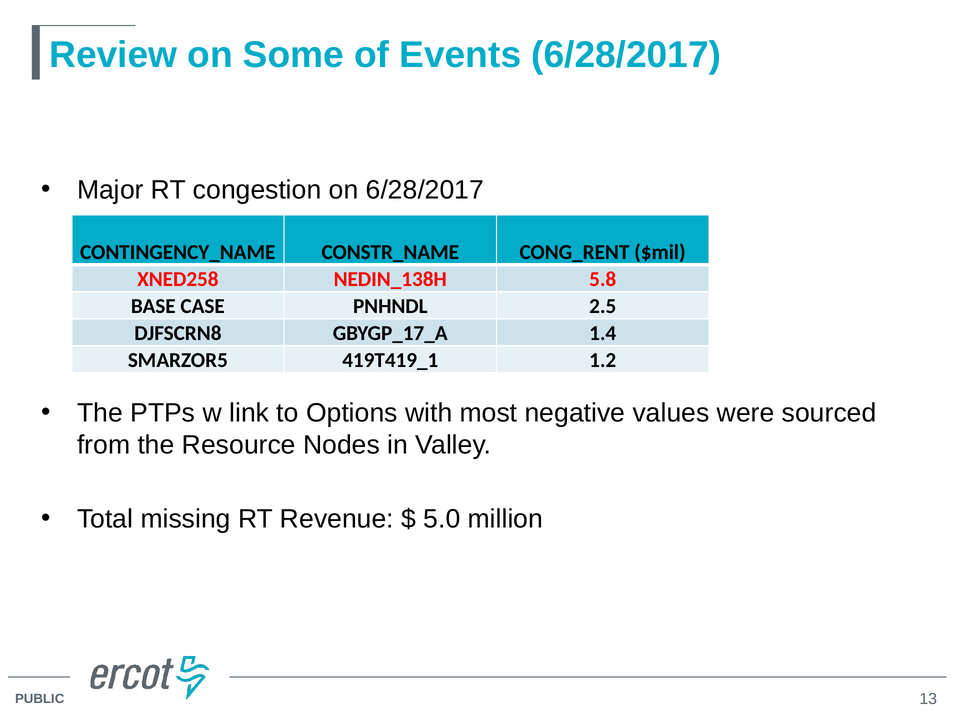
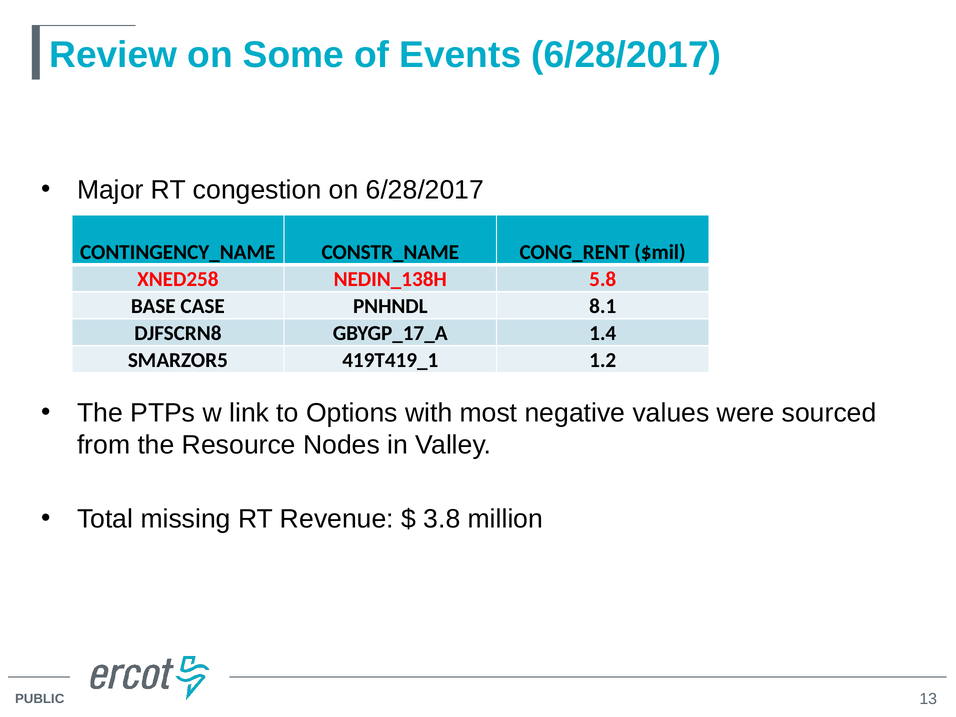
2.5: 2.5 -> 8.1 (603, 306)
5.0: 5.0 -> 3.8 (442, 519)
